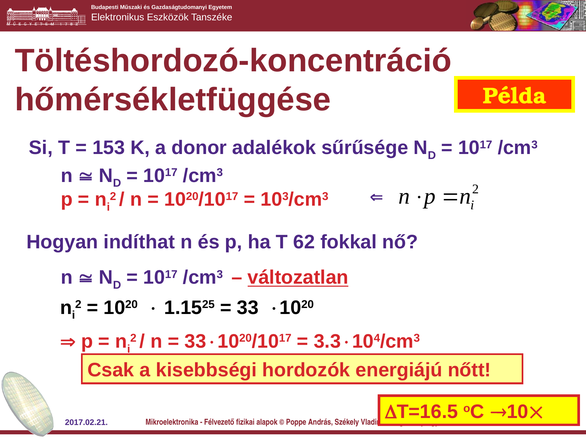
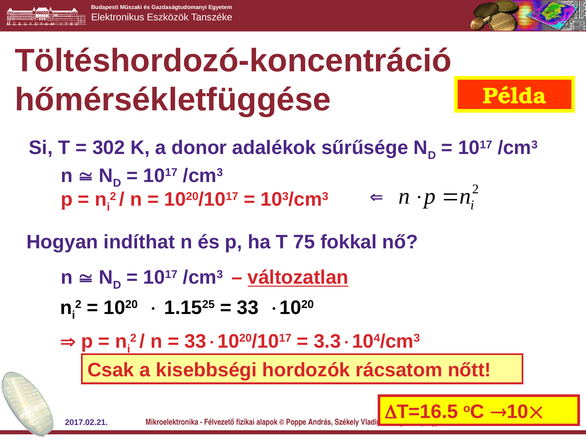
153: 153 -> 302 (109, 148)
62: 62 -> 75 (304, 242)
energiájú: energiájú -> rácsatom (399, 371)
